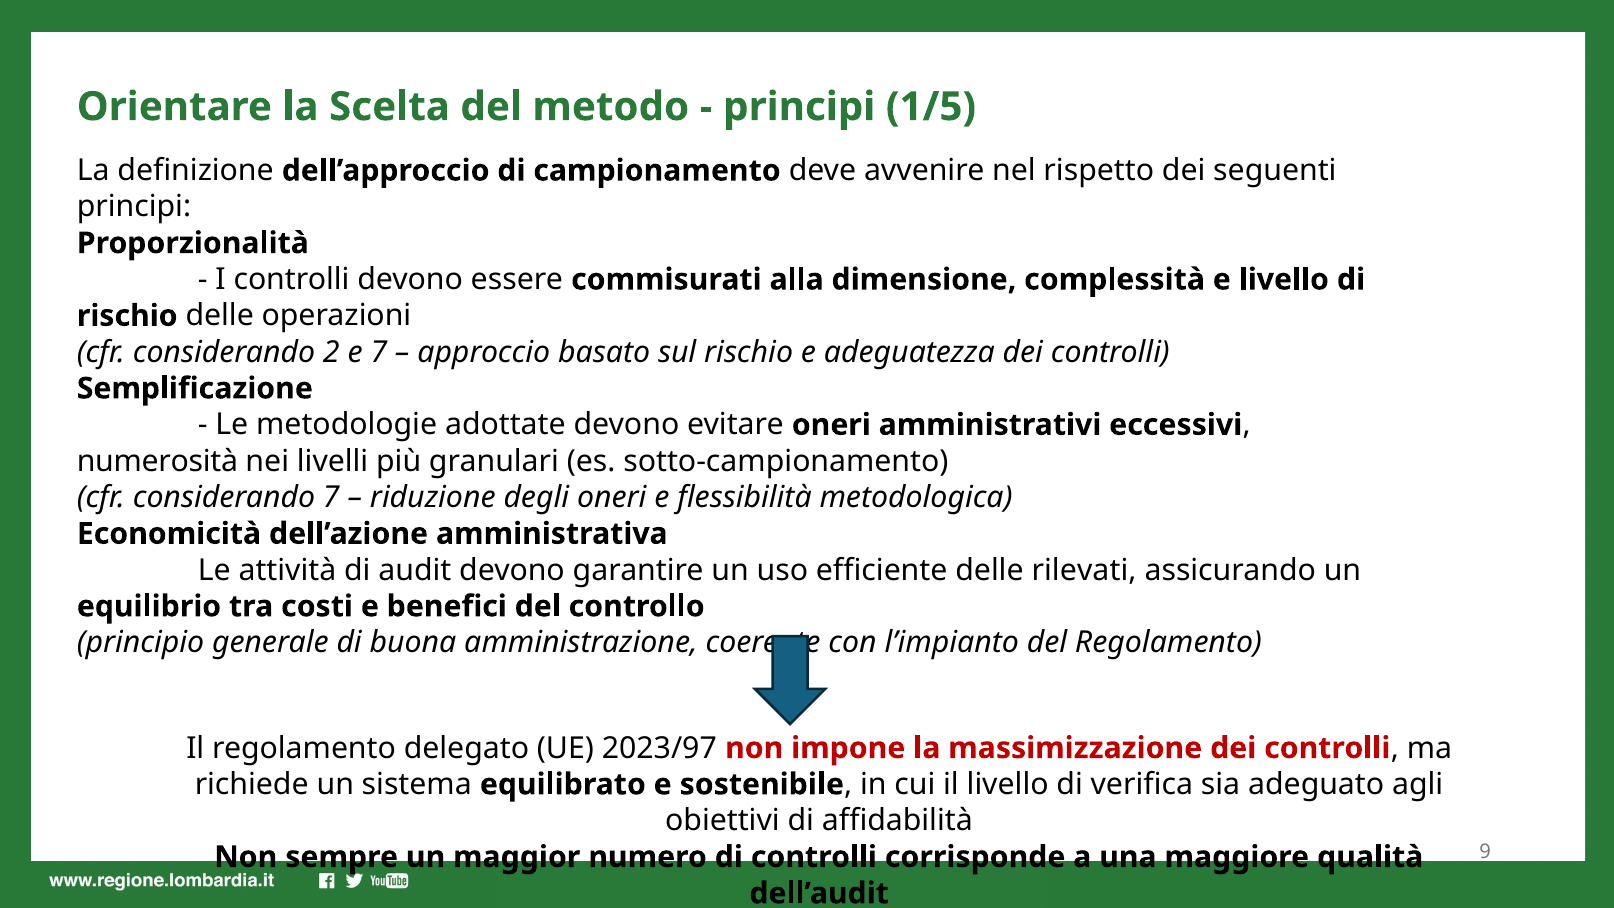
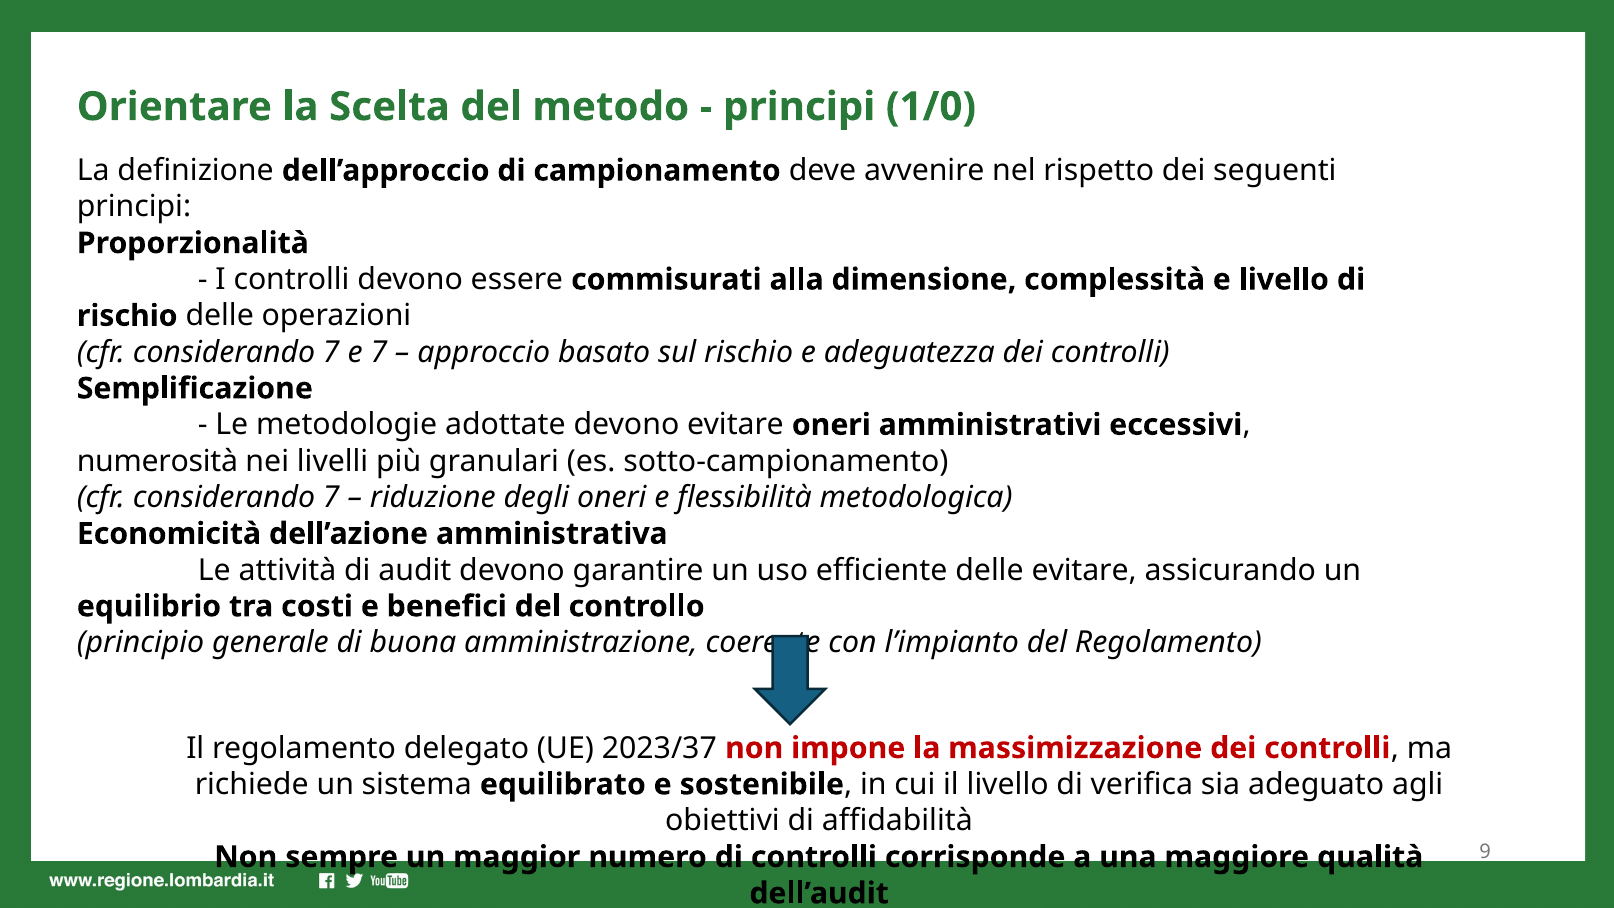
1/5: 1/5 -> 1/0 (931, 107)
2: 2 -> 7 (331, 352)
delle rilevati: rilevati -> evitare (1084, 570)
2023/97: 2023/97 -> 2023/37 (659, 748)
